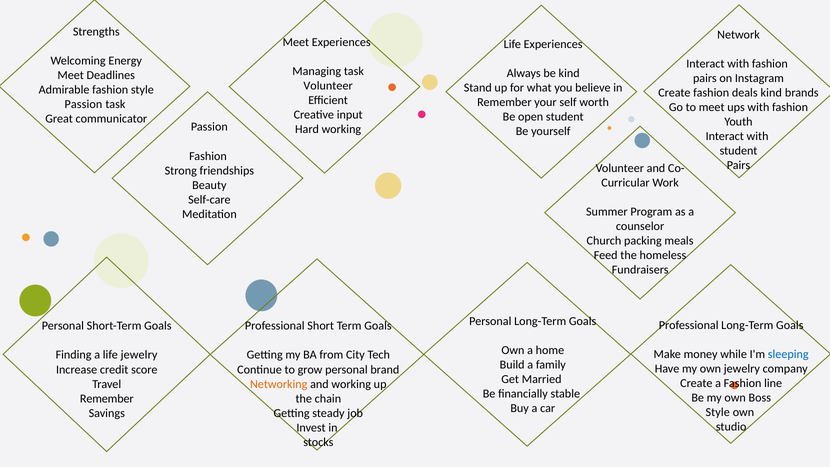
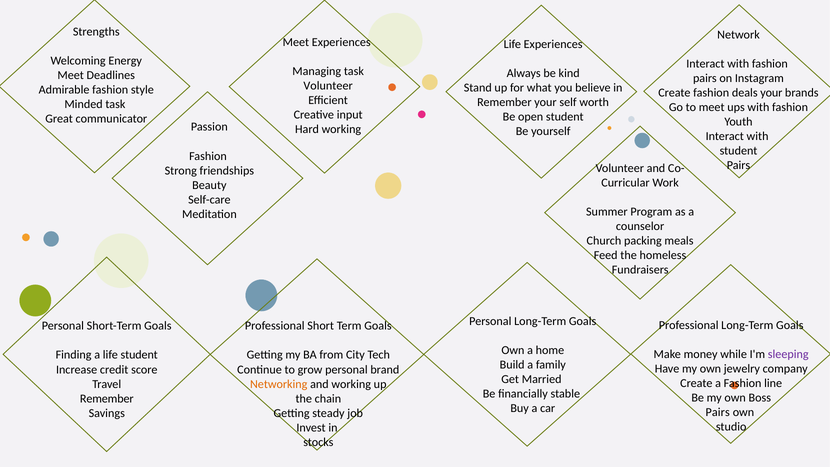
deals kind: kind -> your (771, 93)
Passion: Passion -> Minded (84, 104)
sleeping colour: blue -> purple (788, 354)
life jewelry: jewelry -> student (139, 355)
Style: Style -> Pairs (718, 412)
